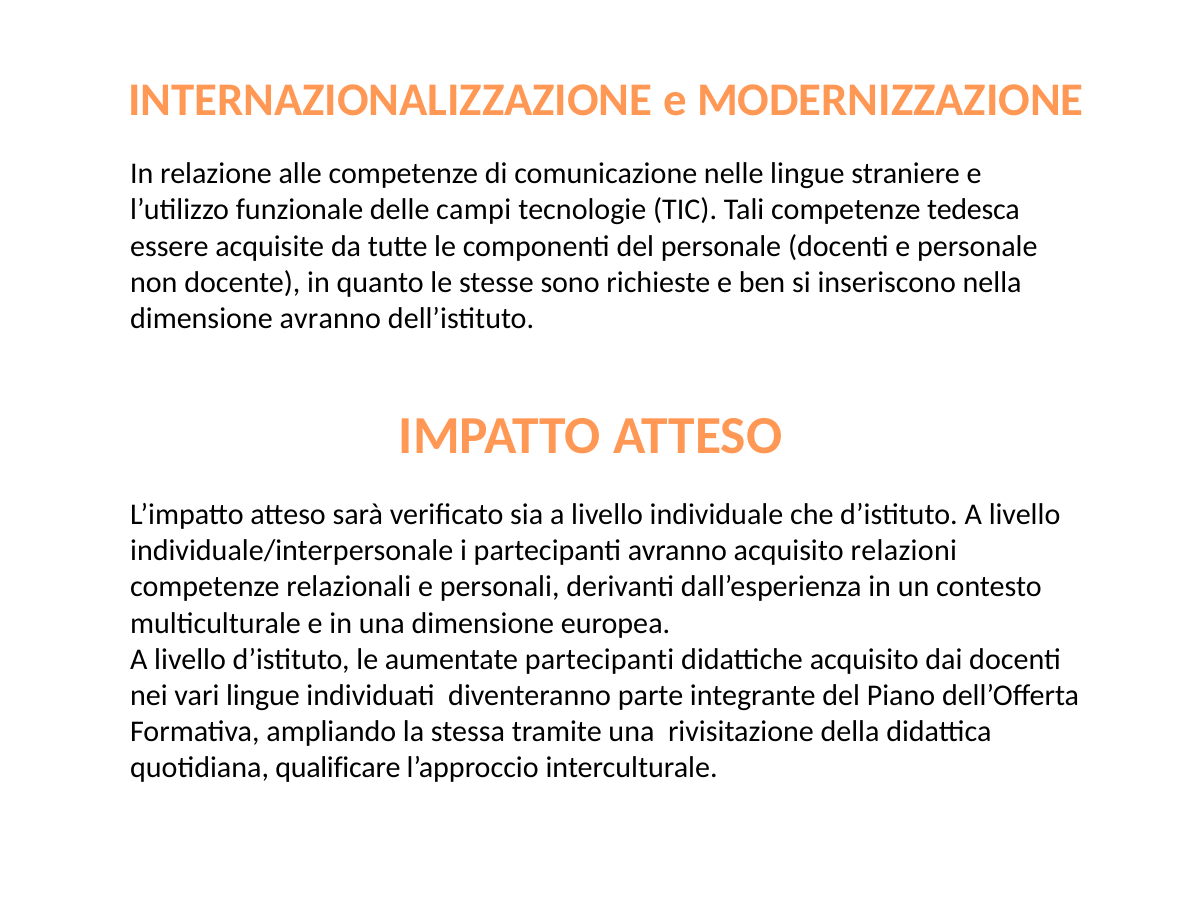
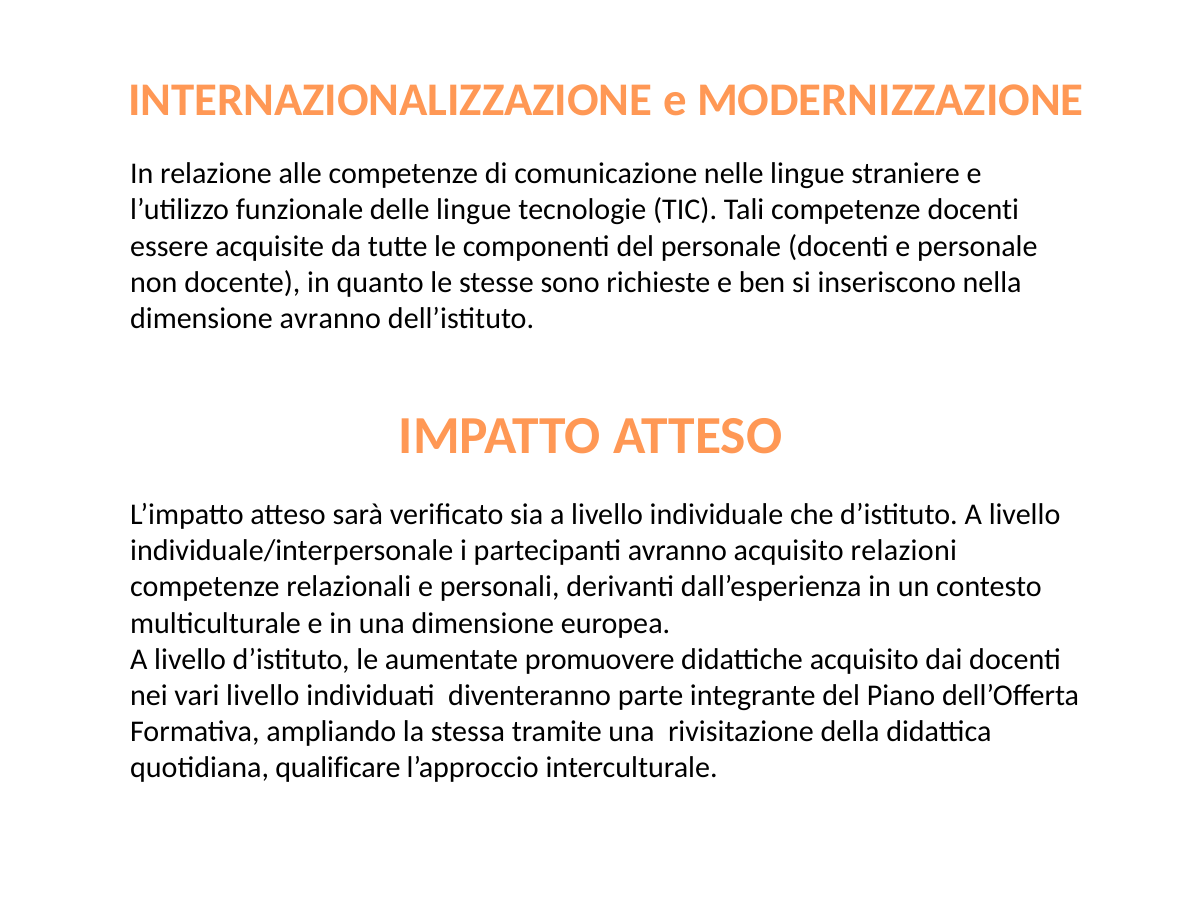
delle campi: campi -> lingue (474, 210)
competenze tedesca: tedesca -> docenti (973, 210)
aumentate partecipanti: partecipanti -> promuovere (600, 659)
vari lingue: lingue -> livello (263, 695)
